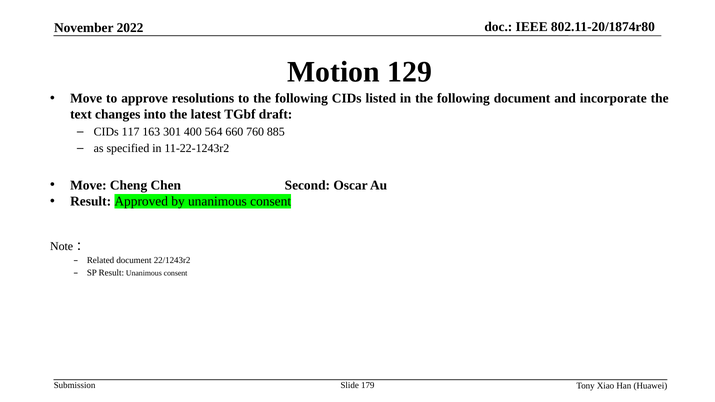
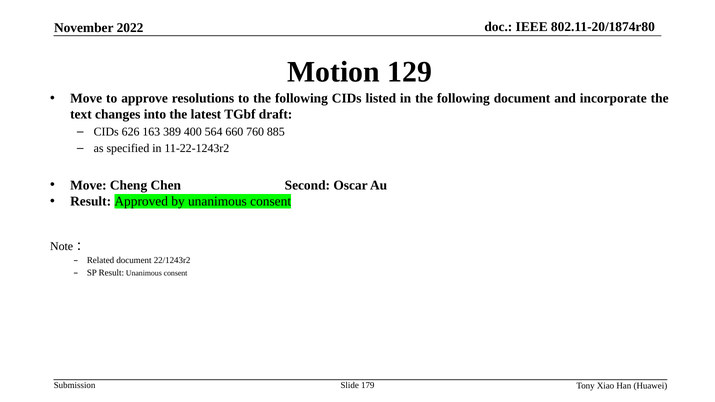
117: 117 -> 626 (131, 132)
301: 301 -> 389 (172, 132)
